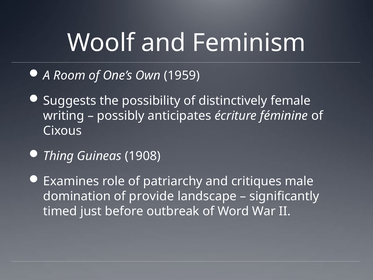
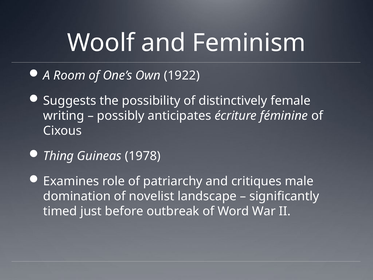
1959: 1959 -> 1922 (182, 75)
1908: 1908 -> 1978 (143, 156)
provide: provide -> novelist (152, 196)
